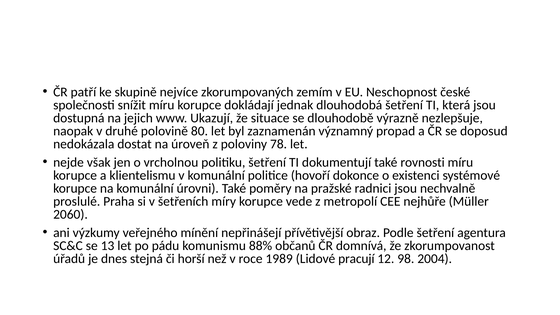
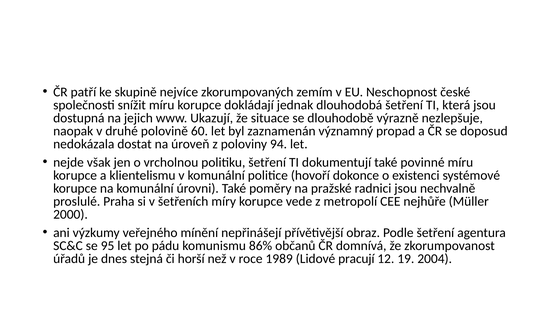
80: 80 -> 60 (199, 131)
78: 78 -> 94 (279, 144)
rovnosti: rovnosti -> povinné (423, 162)
2060: 2060 -> 2000 (70, 214)
13: 13 -> 95 (108, 246)
88%: 88% -> 86% (261, 246)
98: 98 -> 19 (406, 259)
